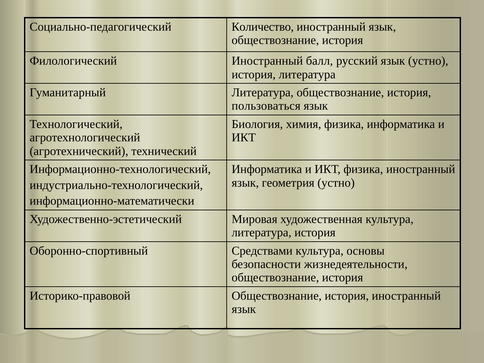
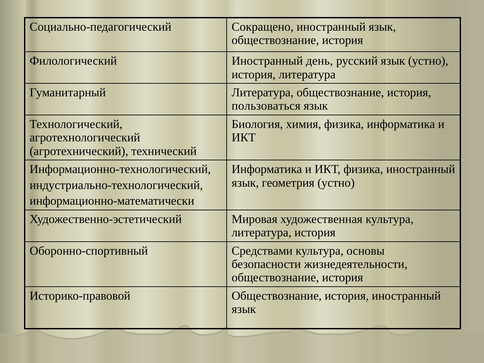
Количество: Количество -> Сокращено (263, 27)
балл: балл -> день (319, 61)
